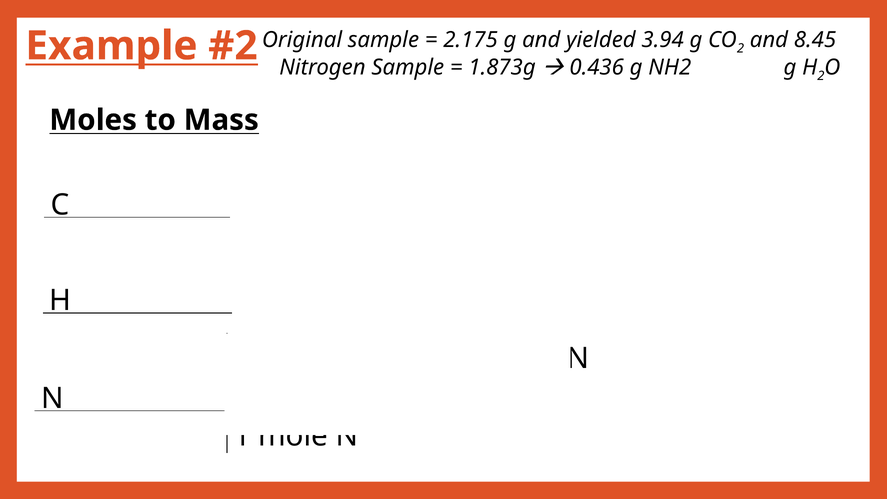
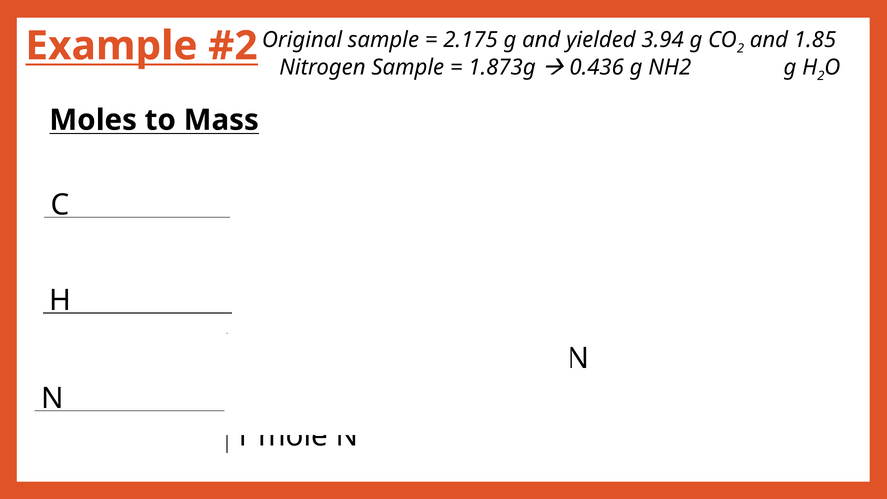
8.45: 8.45 -> 1.85 (815, 40)
